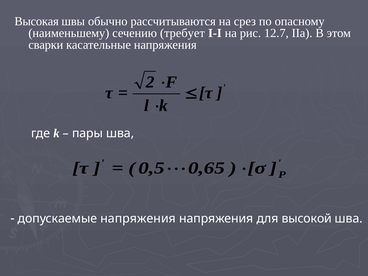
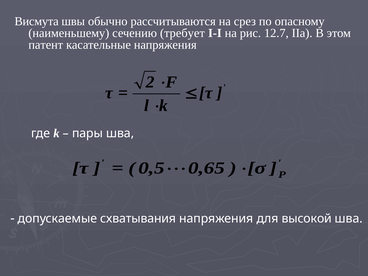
Высокая: Высокая -> Висмута (37, 21)
сварки: сварки -> патент (46, 45)
допускаемые напряжения: напряжения -> схватывания (138, 218)
